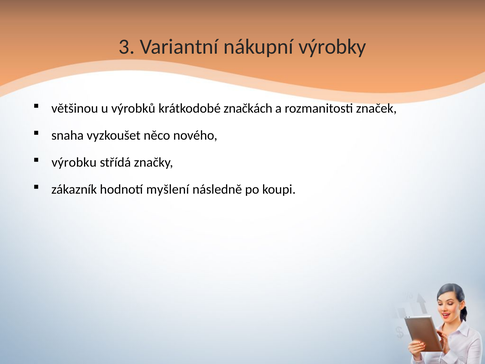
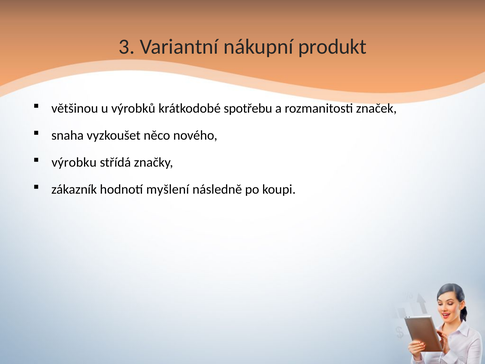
výrobky: výrobky -> produkt (332, 47)
značkách: značkách -> spotřebu (248, 108)
